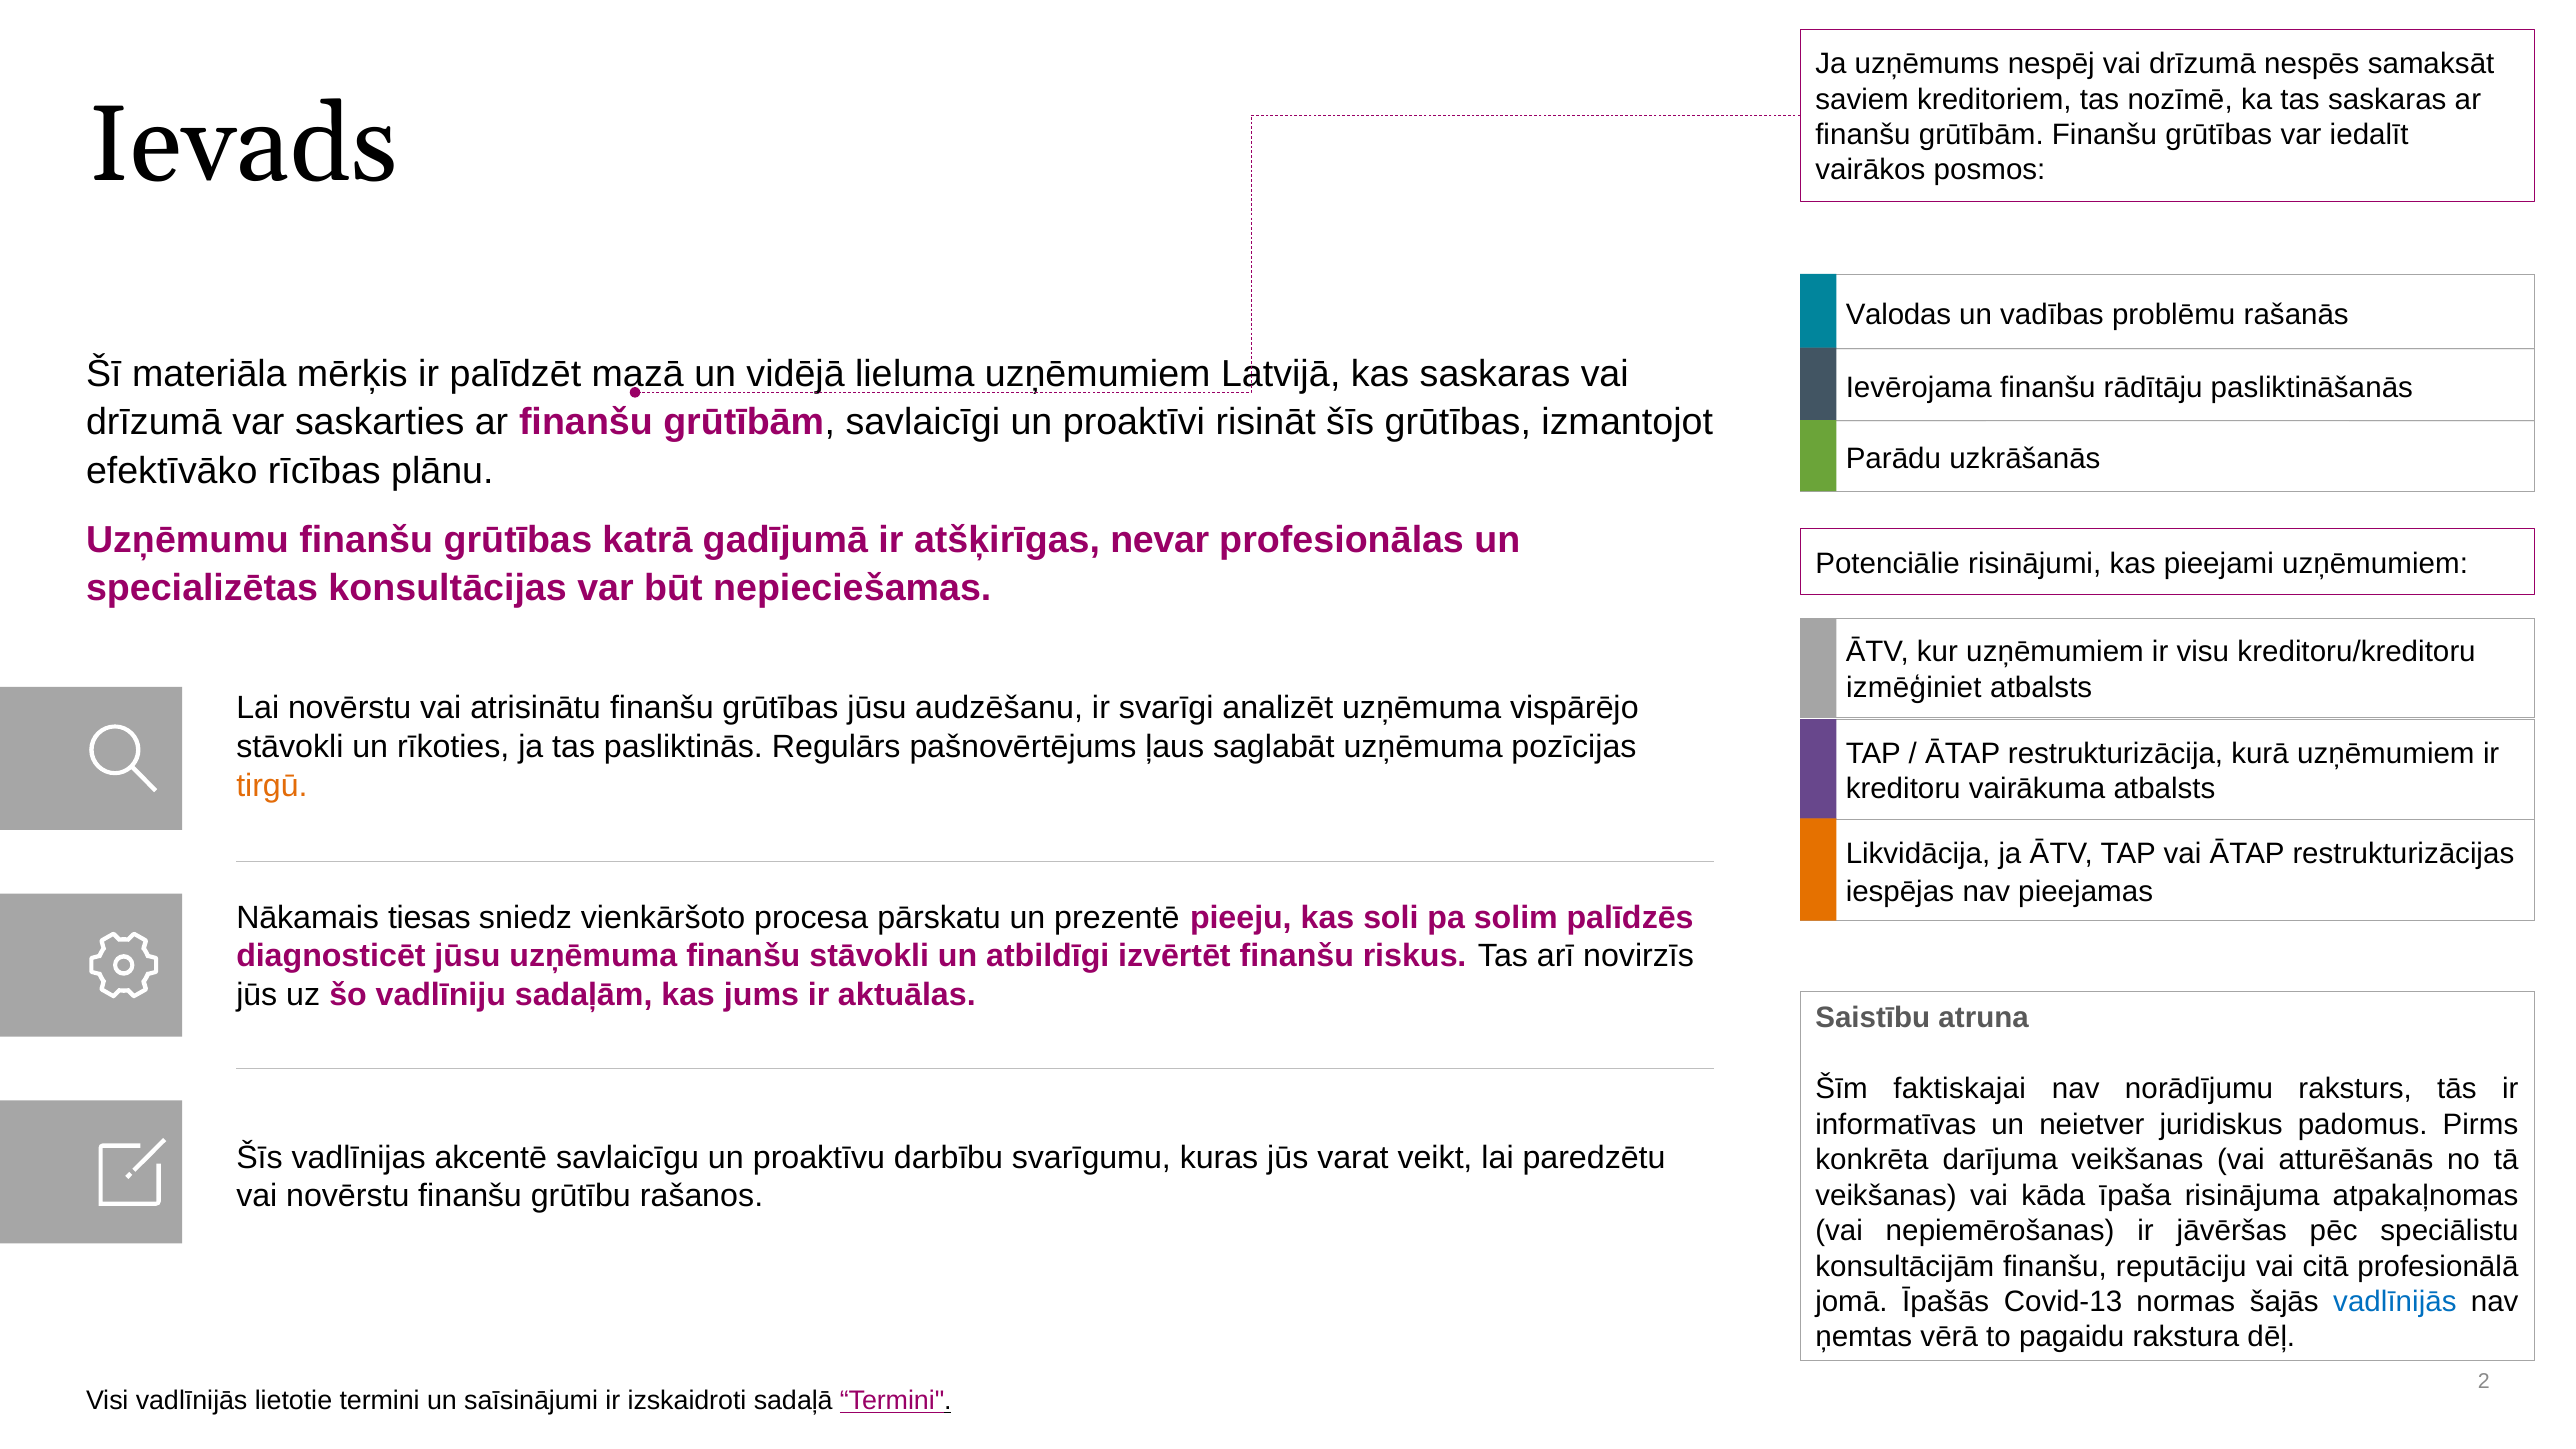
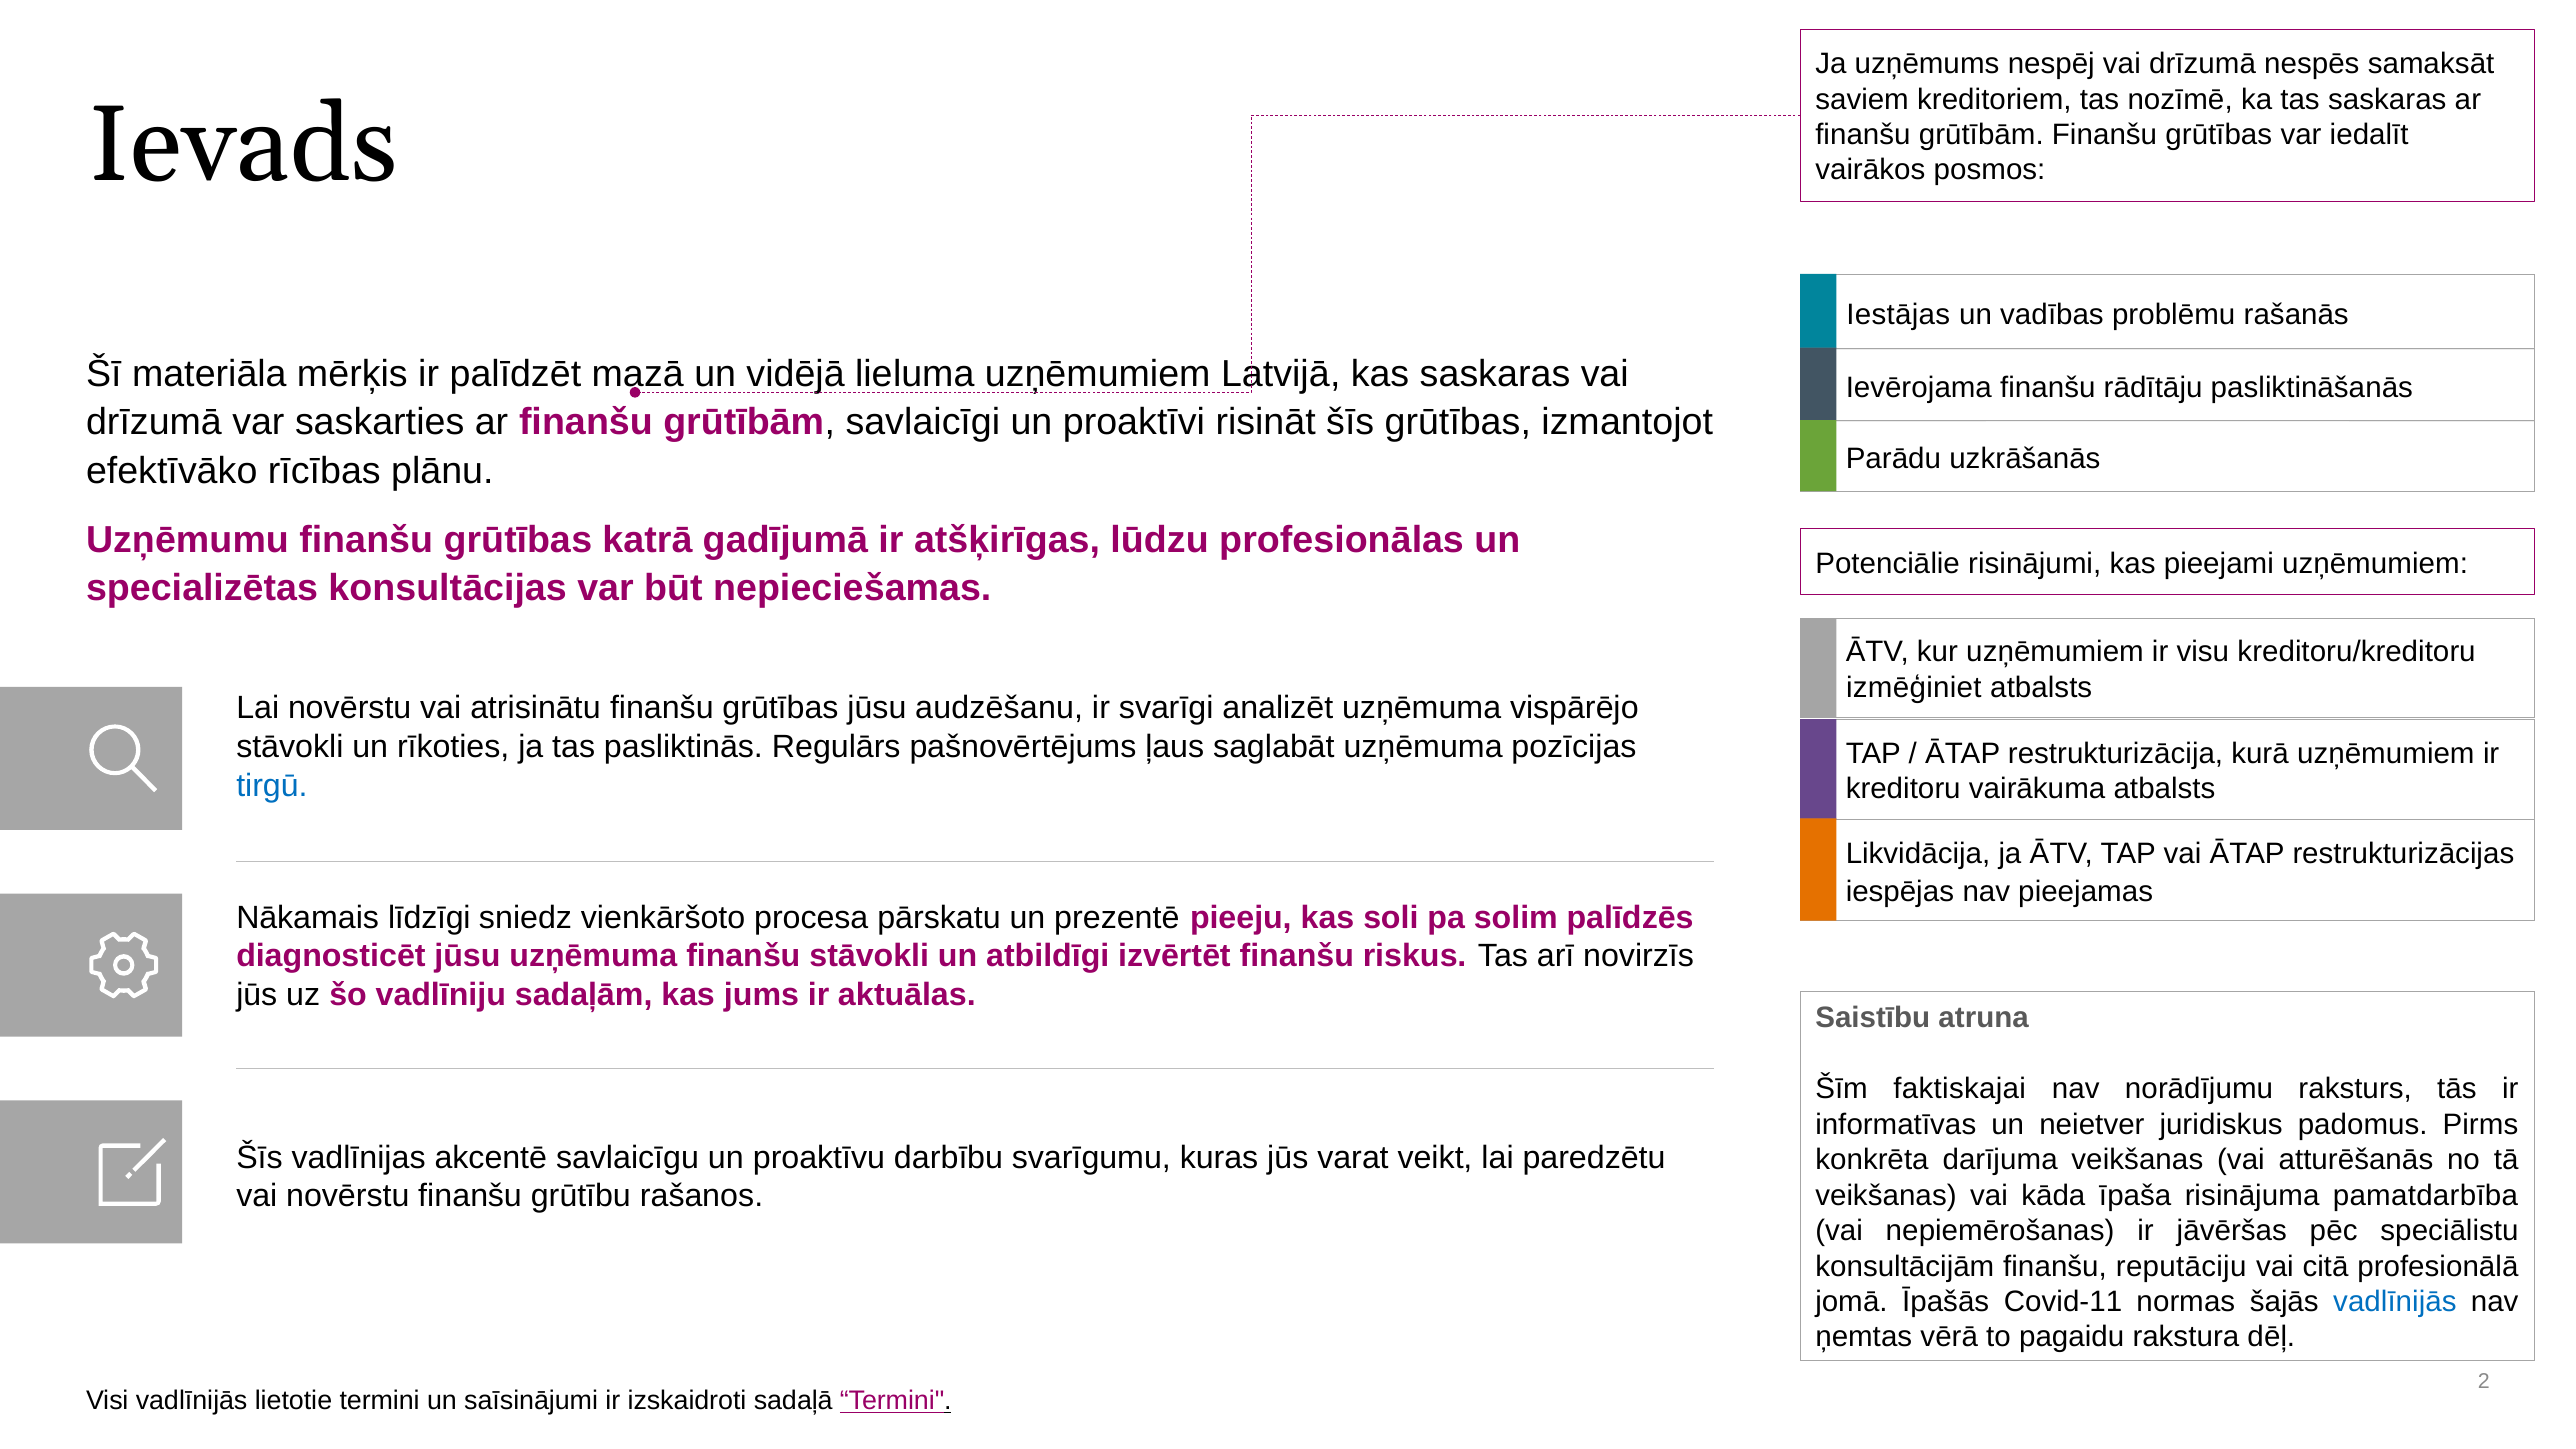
Valodas: Valodas -> Iestājas (1898, 315)
nevar: nevar -> lūdzu (1160, 540)
tirgū colour: orange -> blue (272, 786)
tiesas: tiesas -> līdzīgi (429, 917)
atpakaļnomas: atpakaļnomas -> pamatdarbība (2425, 1195)
Covid-13: Covid-13 -> Covid-11 (2063, 1302)
